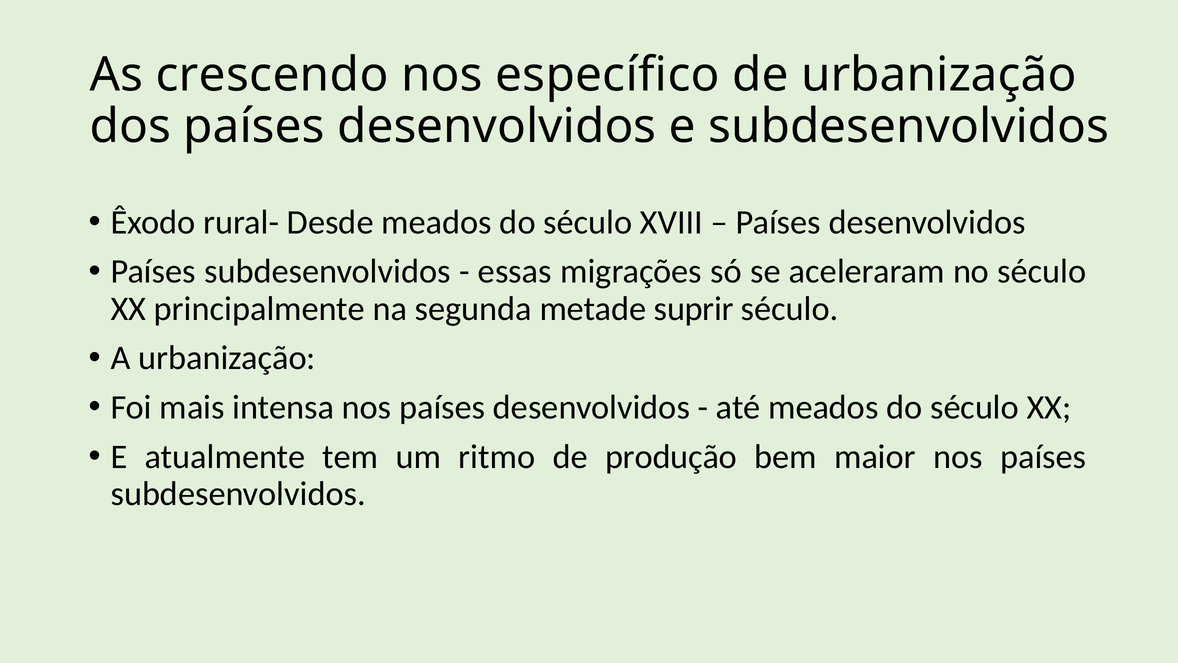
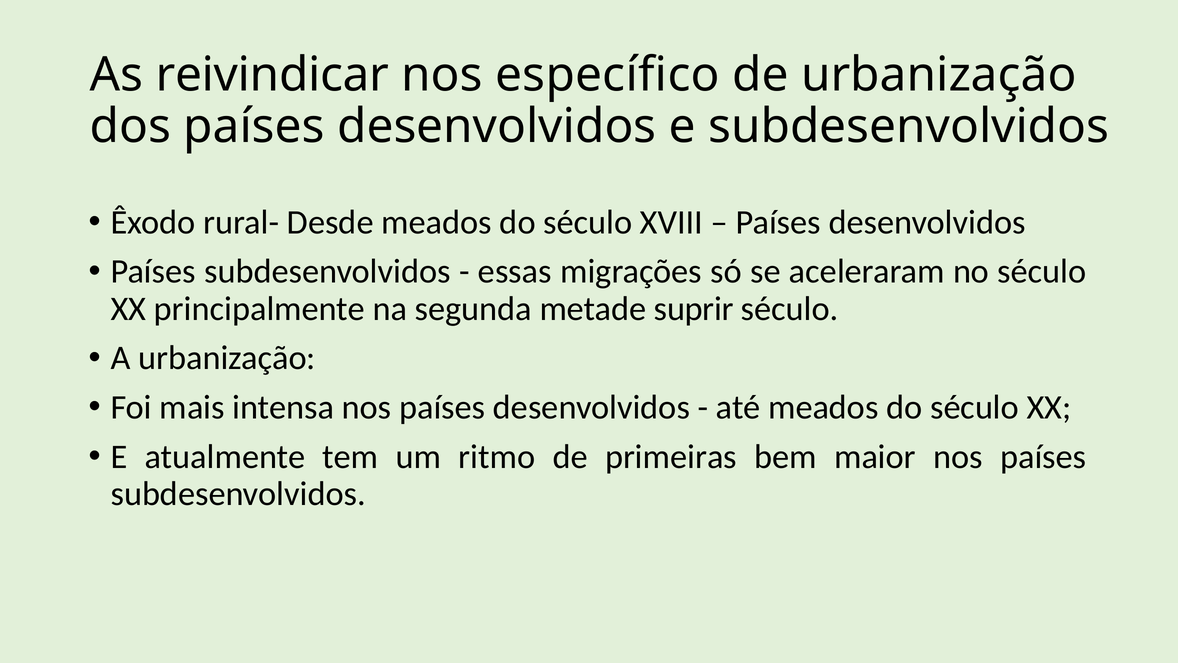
crescendo: crescendo -> reivindicar (272, 75)
produção: produção -> primeiras (671, 456)
